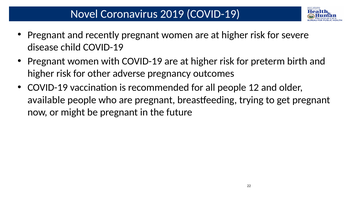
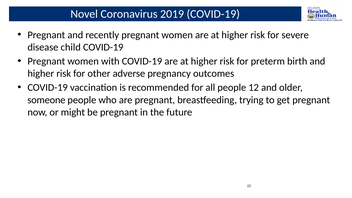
available: available -> someone (46, 100)
